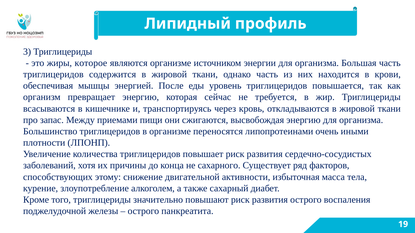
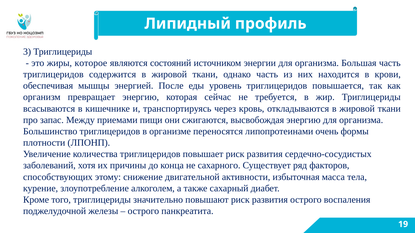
являются организме: организме -> состояний (171, 63)
иными: иными -> формы (355, 132)
